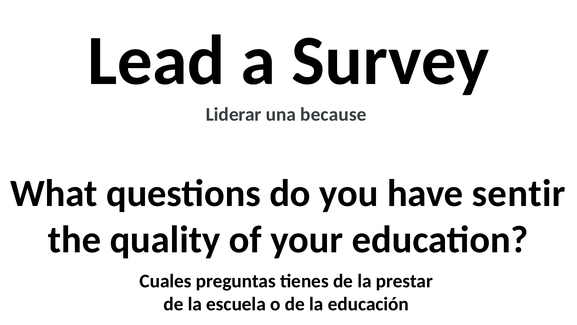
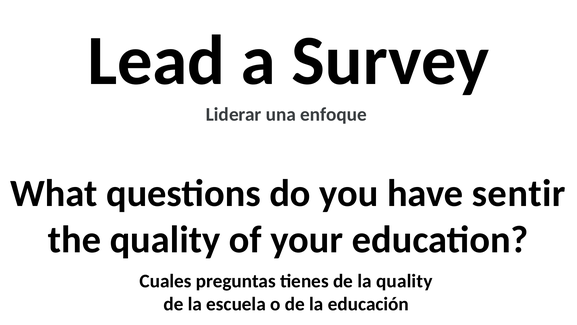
because: because -> enfoque (333, 114)
la prestar: prestar -> quality (404, 281)
